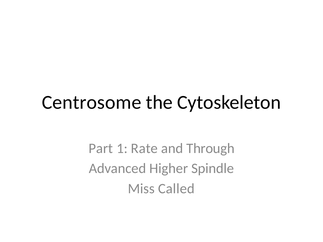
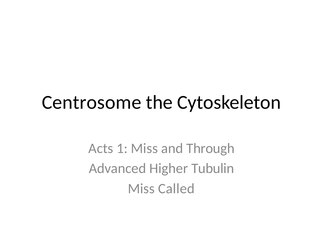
Part: Part -> Acts (101, 149)
1 Rate: Rate -> Miss (144, 149)
Spindle: Spindle -> Tubulin (213, 169)
